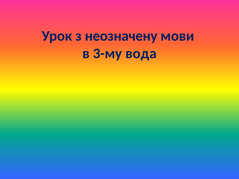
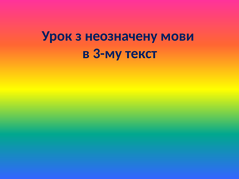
вода: вода -> текст (141, 53)
